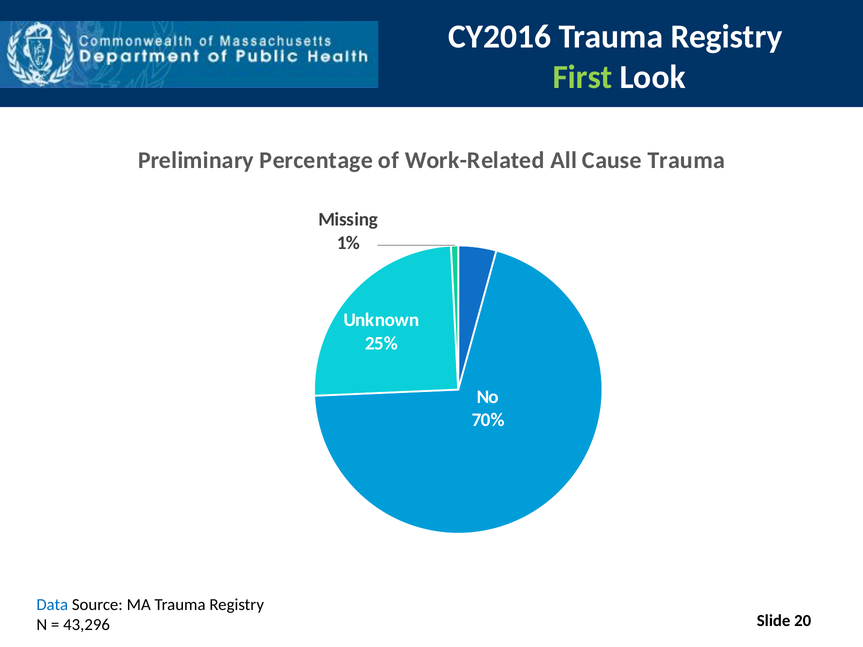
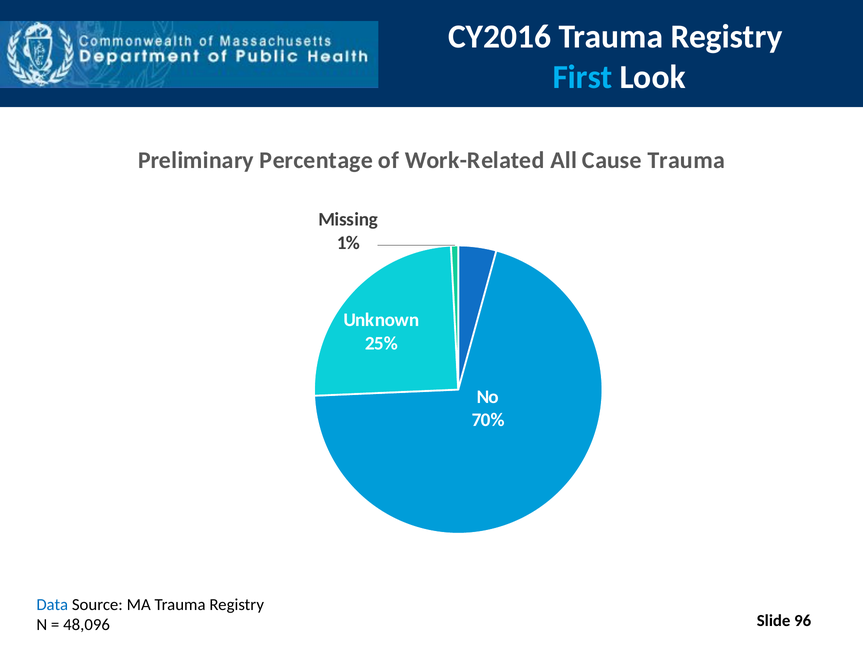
First colour: light green -> light blue (583, 77)
20: 20 -> 96 (803, 621)
43,296: 43,296 -> 48,096 (87, 625)
